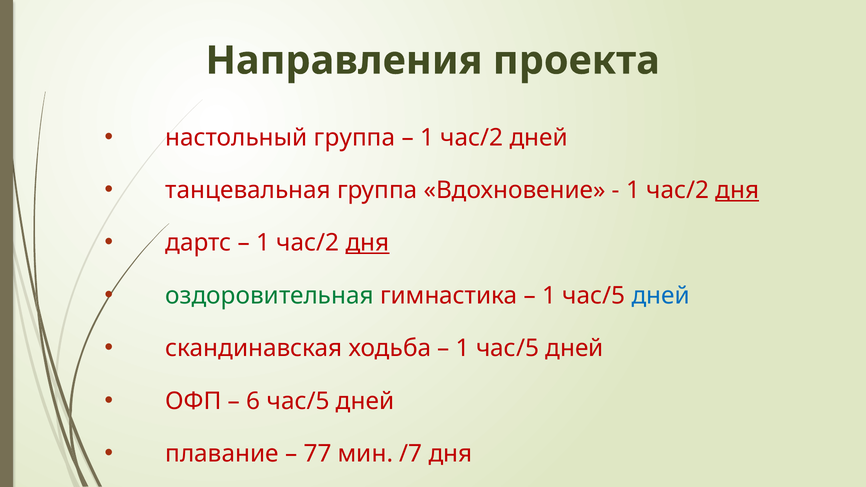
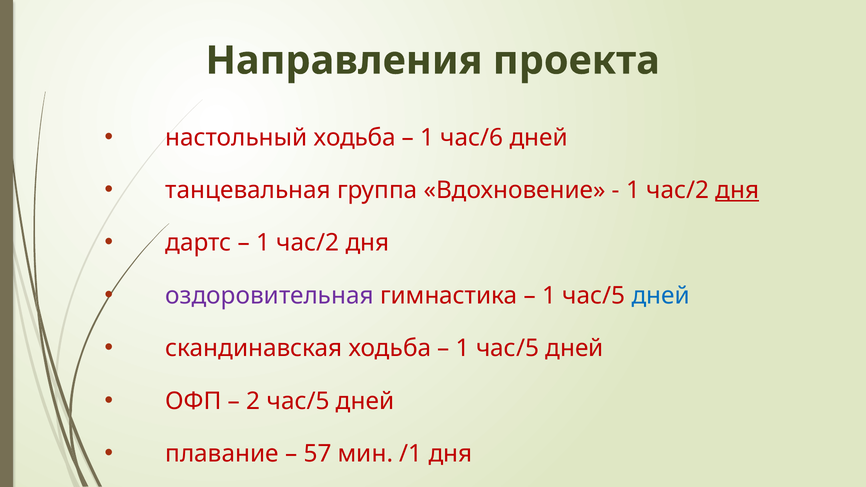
настольный группа: группа -> ходьба (355, 138)
час/2: час/2 -> час/6 (472, 138)
дня underline: present -> none (367, 243)
оздоровительная colour: green -> purple (270, 296)
6: 6 -> 2 (253, 401)
77: 77 -> 57 (318, 454)
/7: /7 -> /1 (411, 454)
